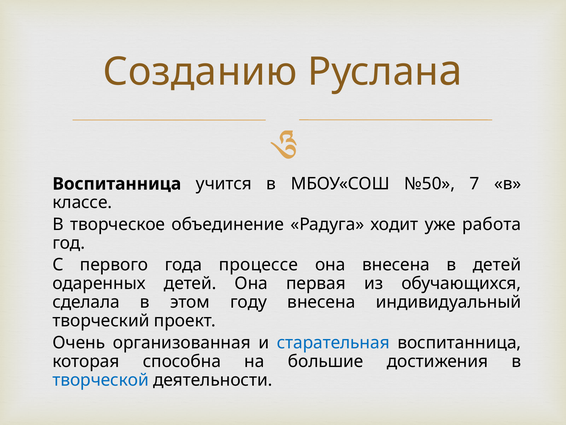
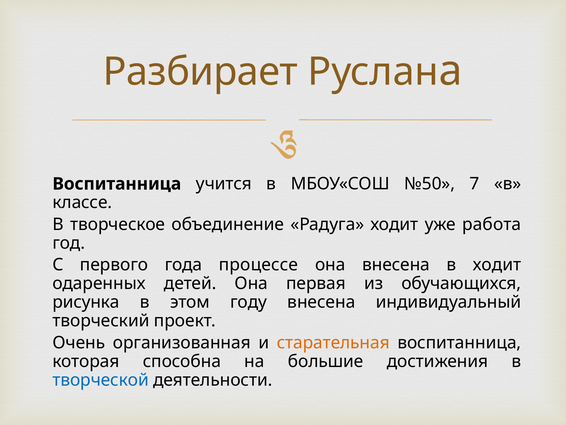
Созданию: Созданию -> Разбирает (200, 72)
в детей: детей -> ходит (497, 265)
сделала: сделала -> рисунка (86, 302)
старательная colour: blue -> orange (333, 342)
